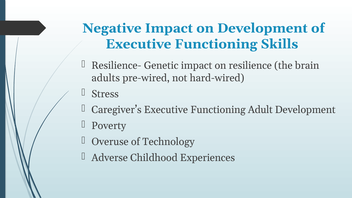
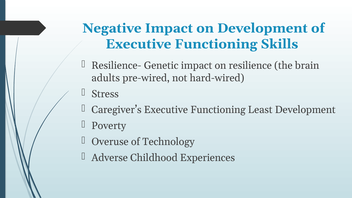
Adult: Adult -> Least (260, 110)
